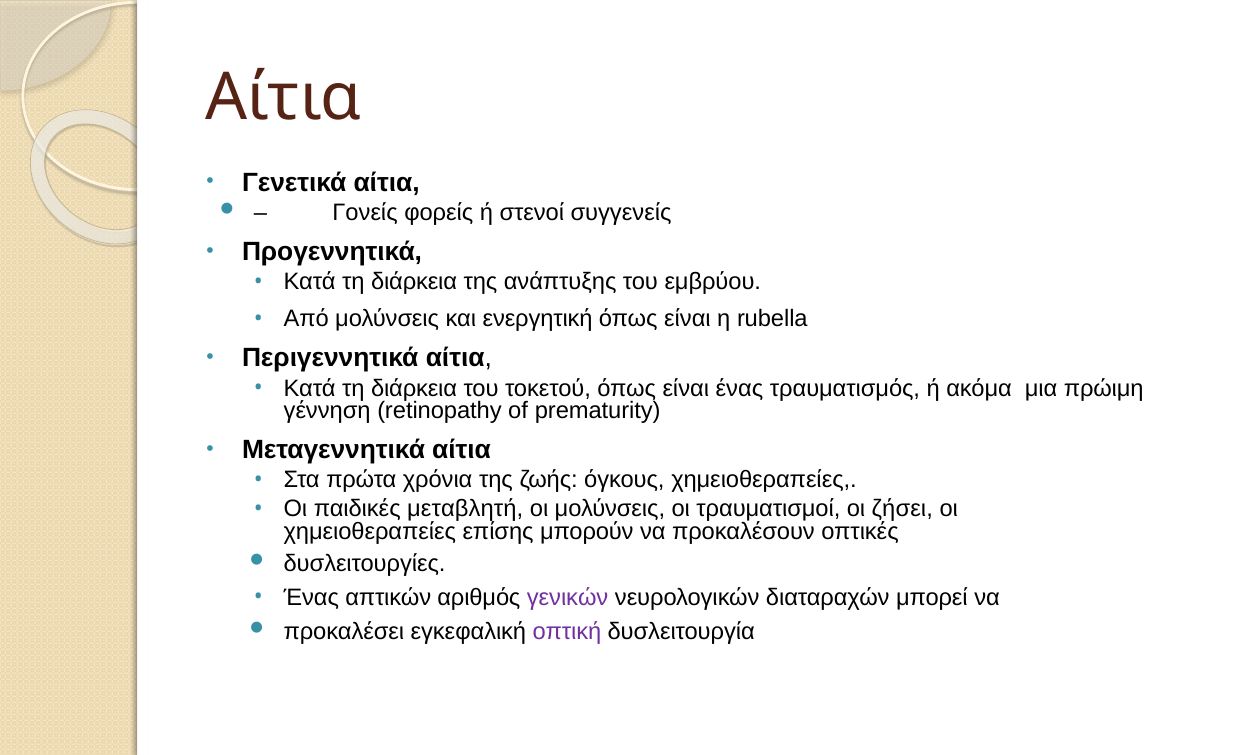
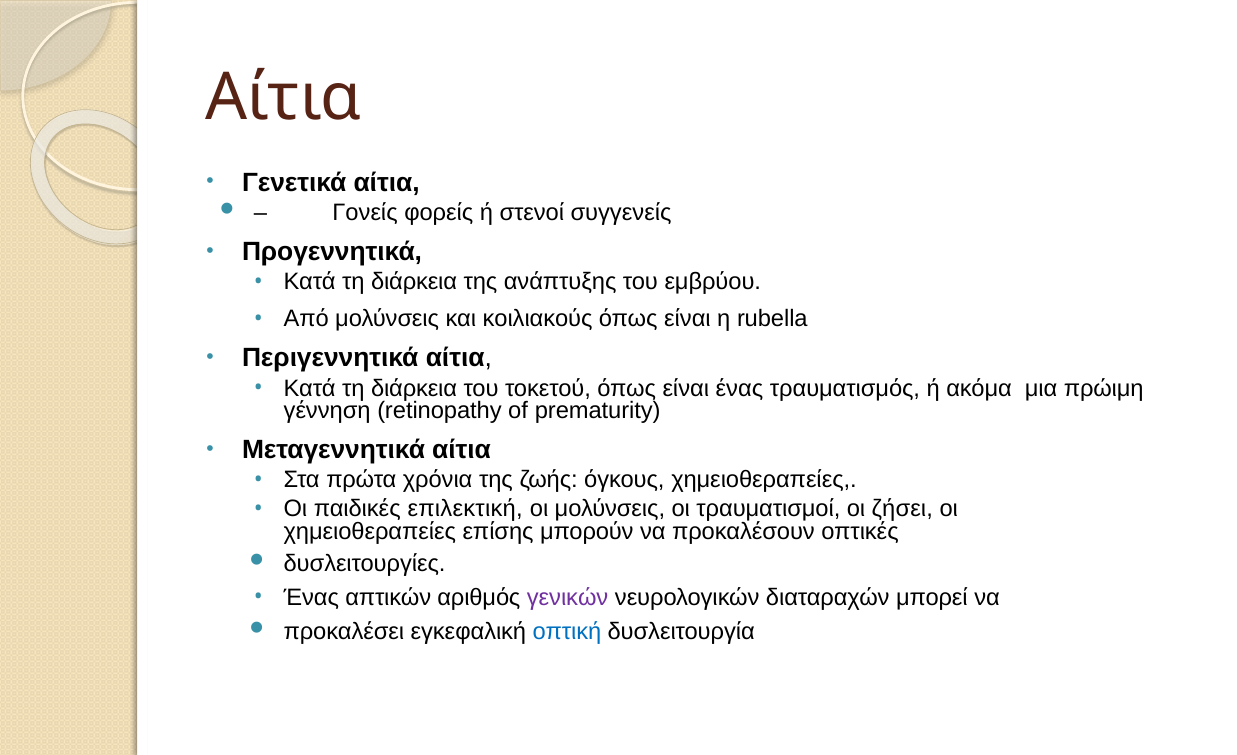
ενεργητική: ενεργητική -> κοιλιακούς (538, 319)
μεταβλητή: μεταβλητή -> επιλεκτική (465, 509)
οπτική colour: purple -> blue (567, 632)
